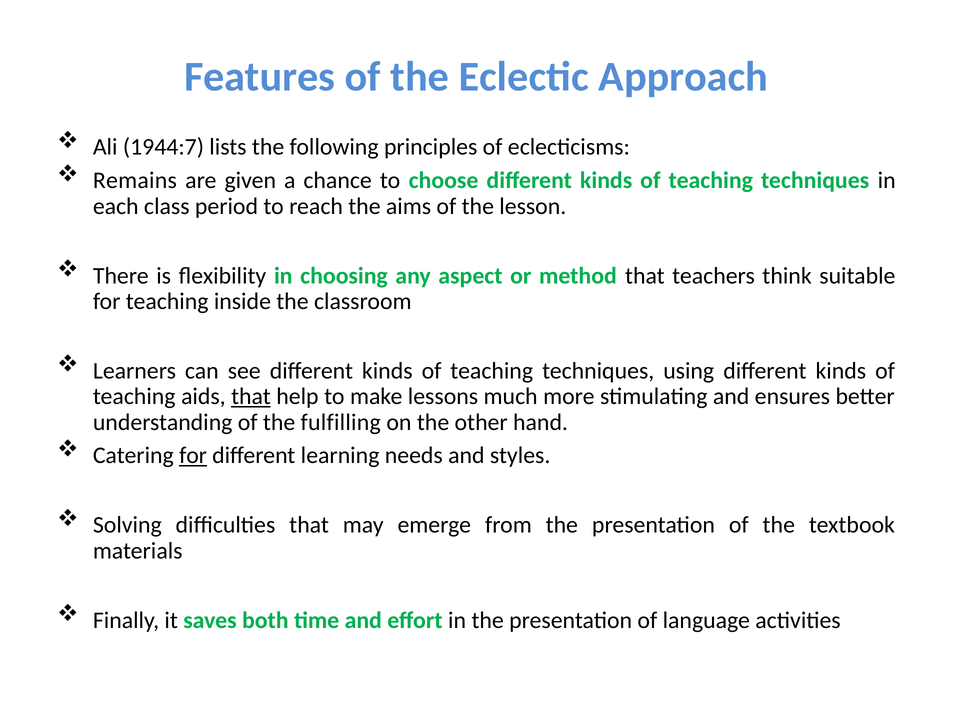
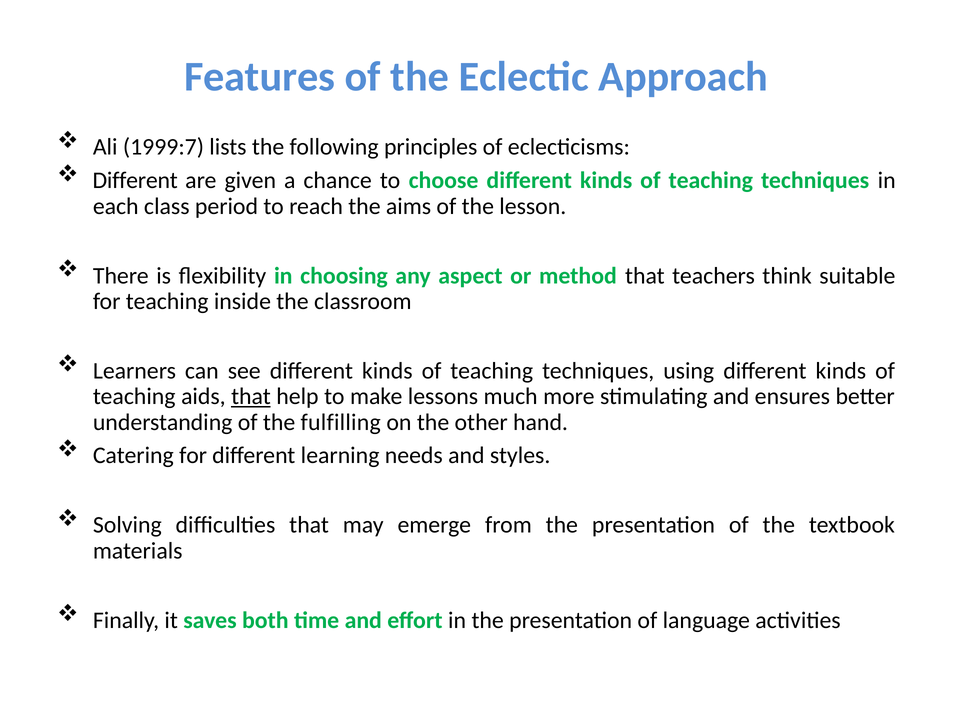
1944:7: 1944:7 -> 1999:7 (163, 147)
Remains: Remains -> Different (135, 181)
for underline: present -> none (193, 456)
